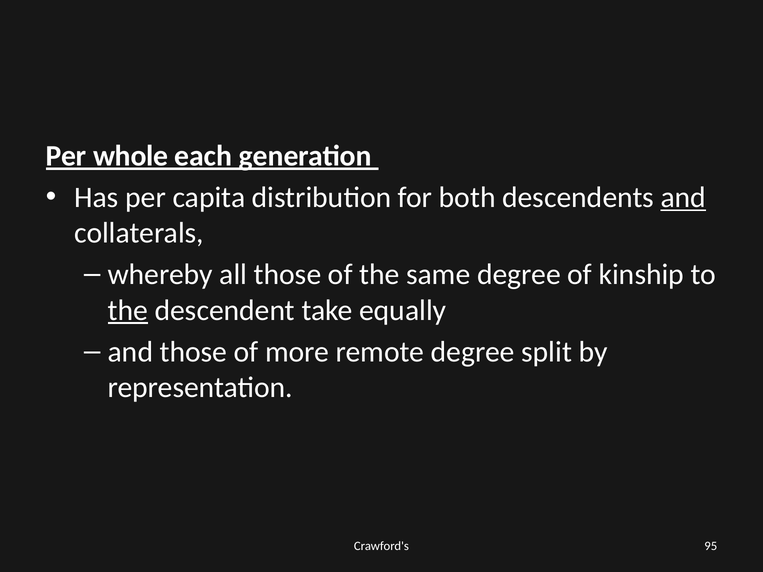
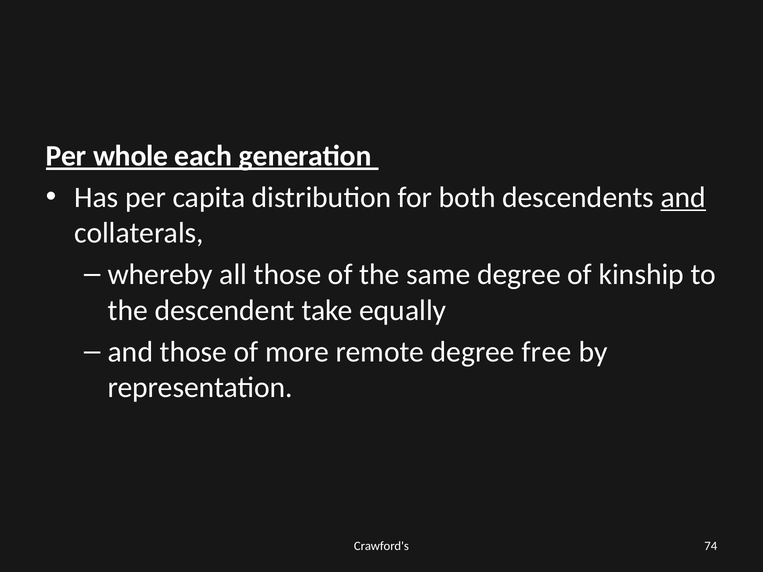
the underline: present -> none (128, 310)
split: split -> free (547, 352)
95: 95 -> 74 (711, 546)
